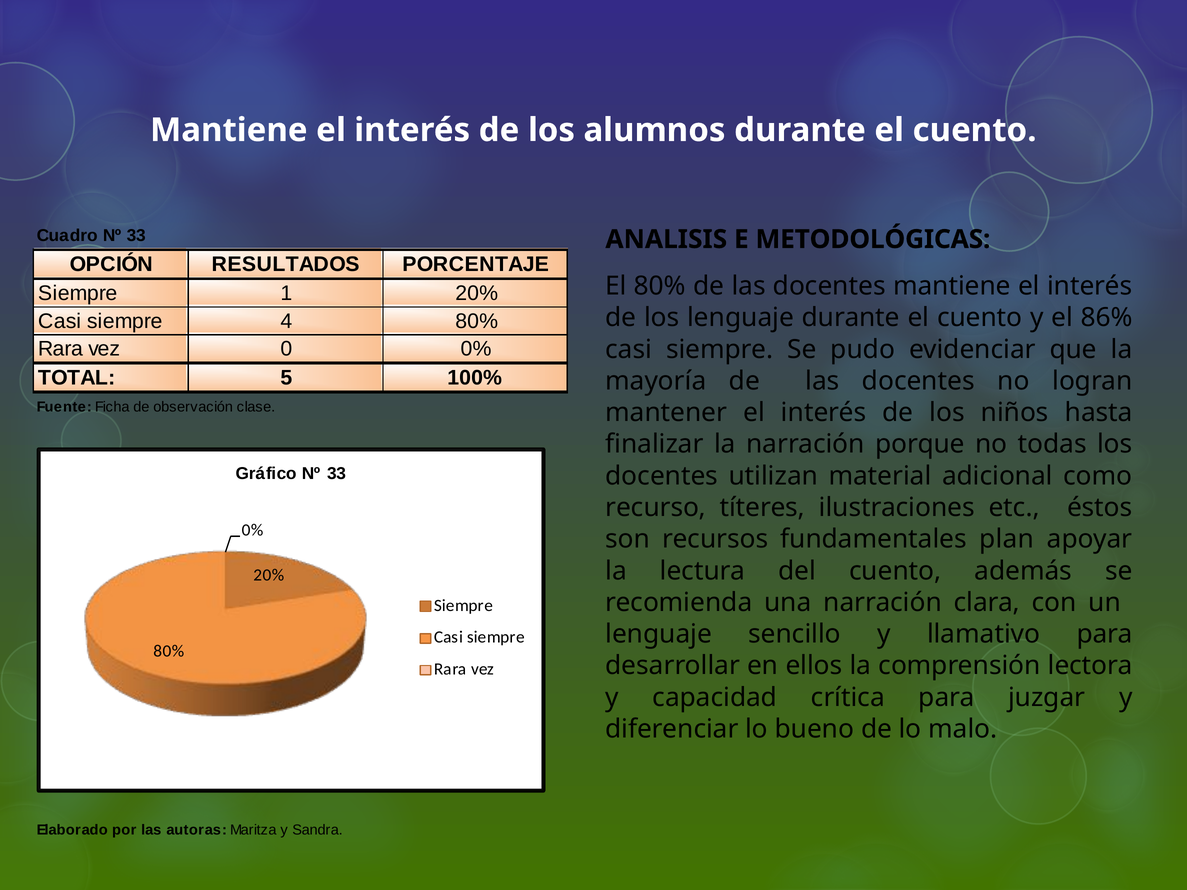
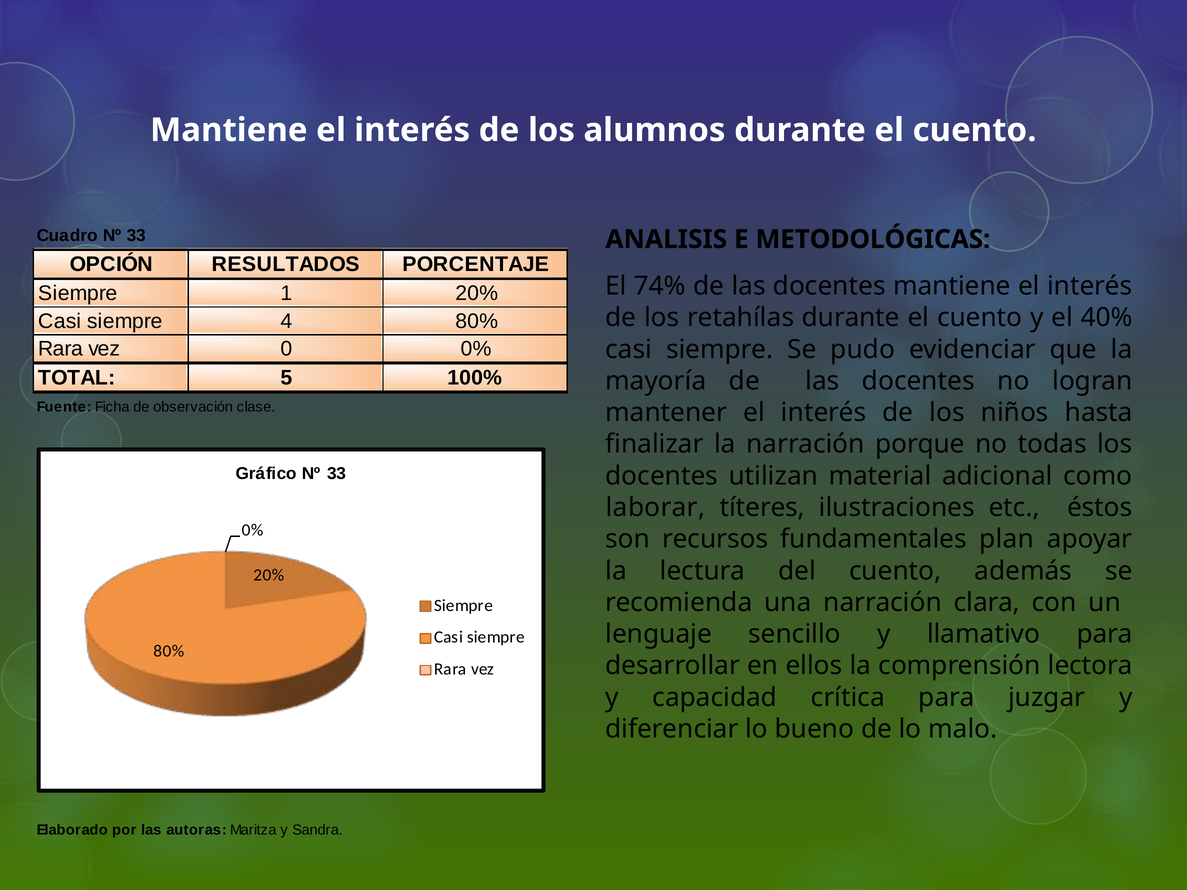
El 80%: 80% -> 74% (660, 286)
los lenguaje: lenguaje -> retahílas (741, 318)
86%: 86% -> 40% (1107, 318)
recurso: recurso -> laborar (655, 508)
